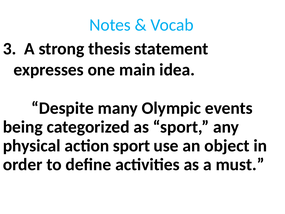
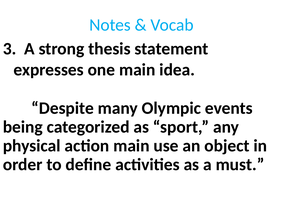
action sport: sport -> main (131, 146)
